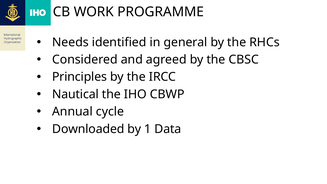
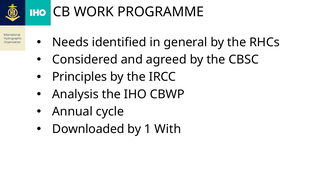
Nautical: Nautical -> Analysis (75, 94)
Data: Data -> With (168, 129)
